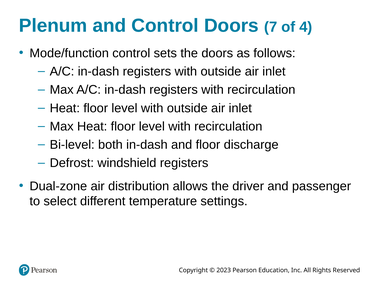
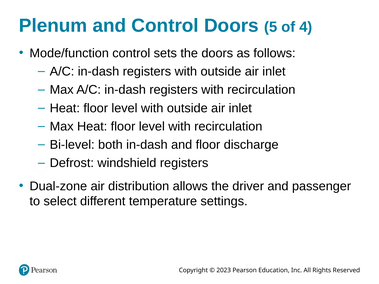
7: 7 -> 5 (271, 27)
